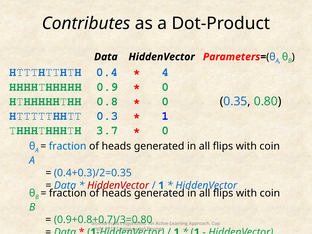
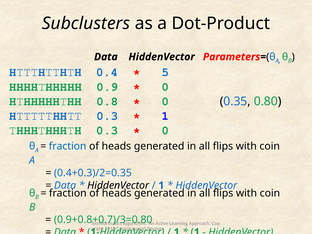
Contributes: Contributes -> Subclusters (86, 23)
4: 4 -> 5 (165, 72)
THHHTHHHTH 3.7: 3.7 -> 0.3 (107, 130)
HiddenVector colour: red -> black (118, 185)
